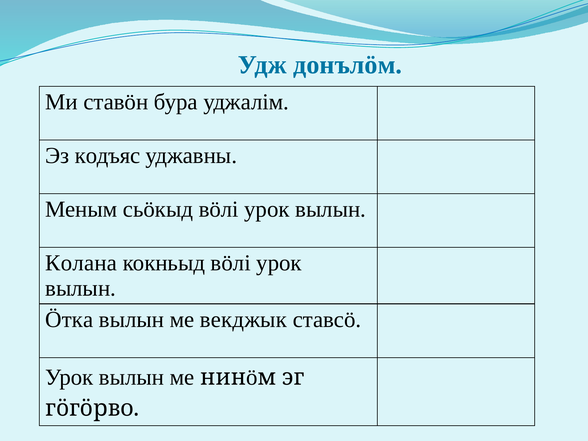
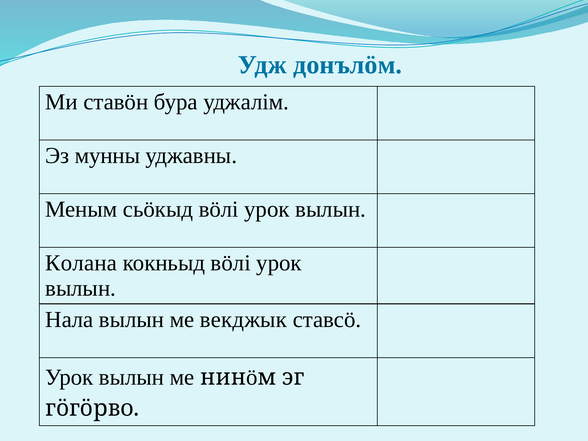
кодъяс: кодъяс -> мунны (108, 156)
Ӧтка: Ӧтка -> Нала (69, 320)
